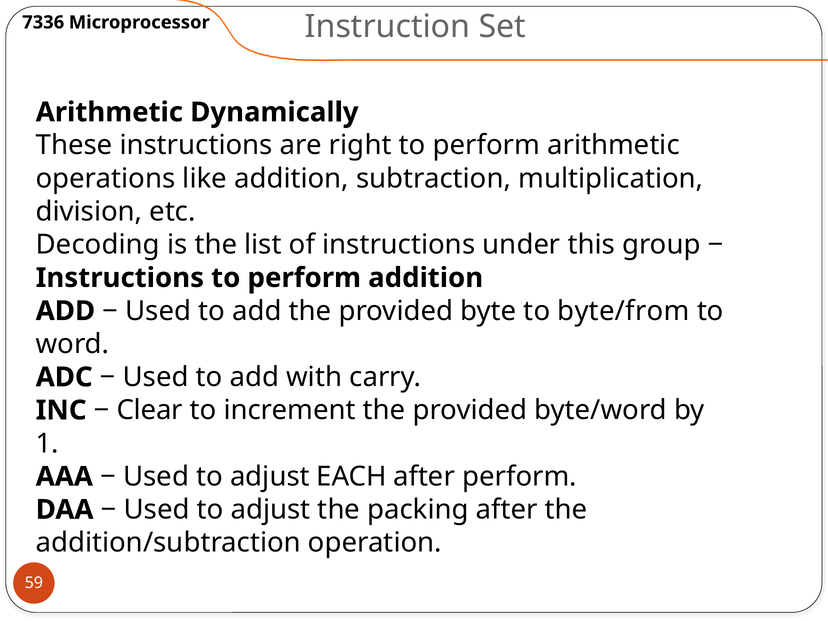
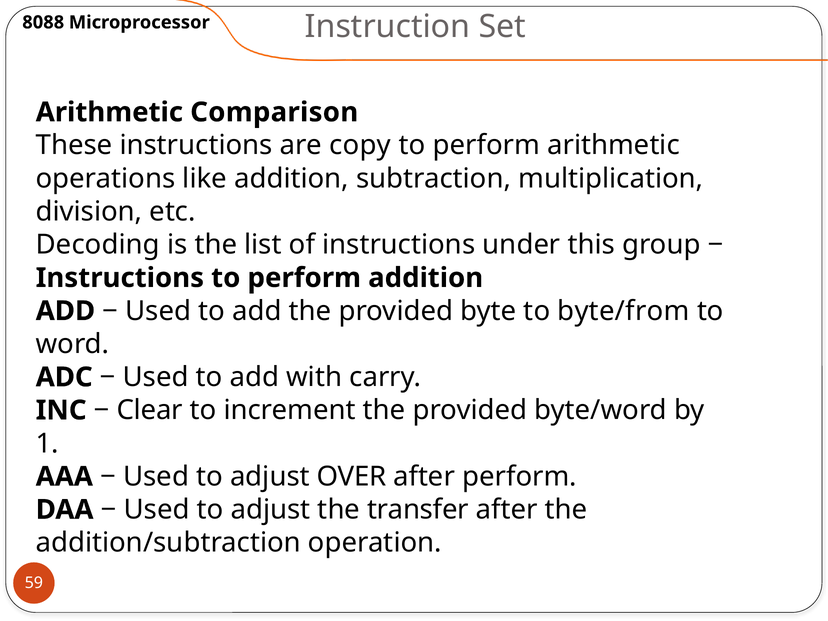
7336: 7336 -> 8088 (43, 22)
Dynamically: Dynamically -> Comparison (274, 112)
right: right -> copy (360, 145)
EACH: EACH -> OVER (352, 477)
packing: packing -> transfer (418, 510)
